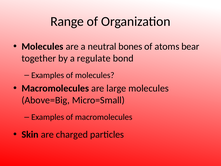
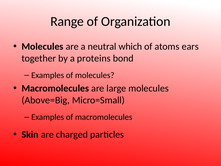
bones: bones -> which (130, 46)
bear: bear -> ears (190, 46)
regulate: regulate -> proteins (94, 58)
